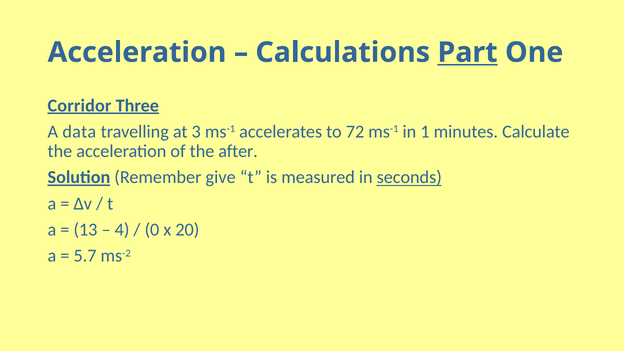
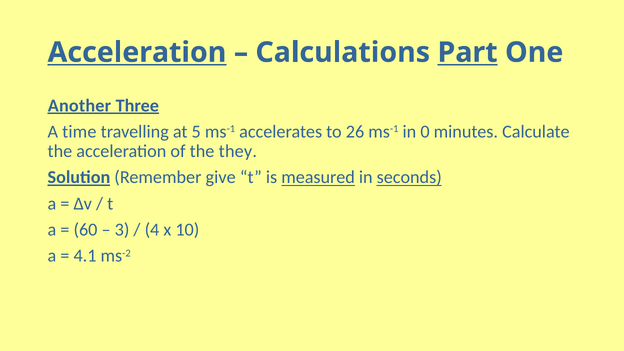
Acceleration underline: none -> present (137, 52)
Corridor: Corridor -> Another (79, 106)
data: data -> time (79, 132)
3: 3 -> 5 (196, 132)
72: 72 -> 26 (355, 132)
1: 1 -> 0 (425, 132)
after: after -> they (238, 151)
measured underline: none -> present (318, 177)
13: 13 -> 60 (85, 230)
4: 4 -> 3 (122, 230)
0: 0 -> 4 (152, 230)
20: 20 -> 10 (187, 230)
5.7: 5.7 -> 4.1 (85, 256)
